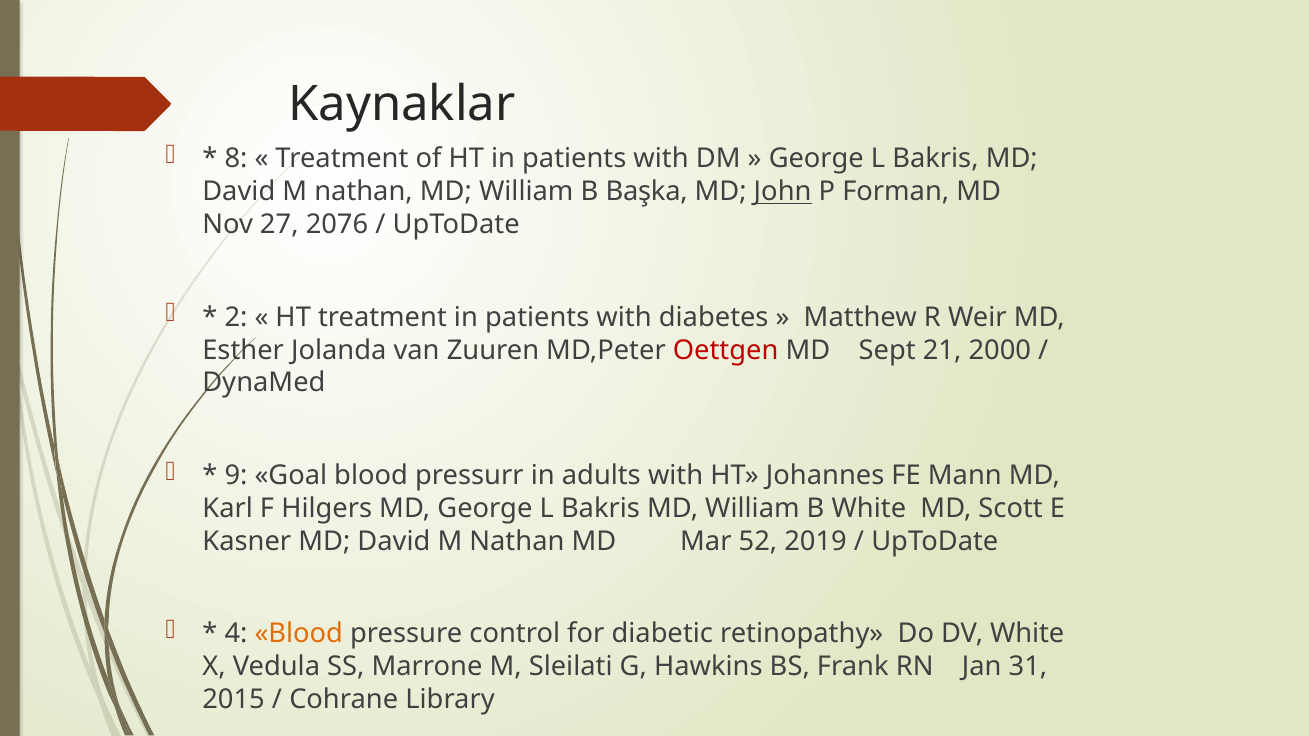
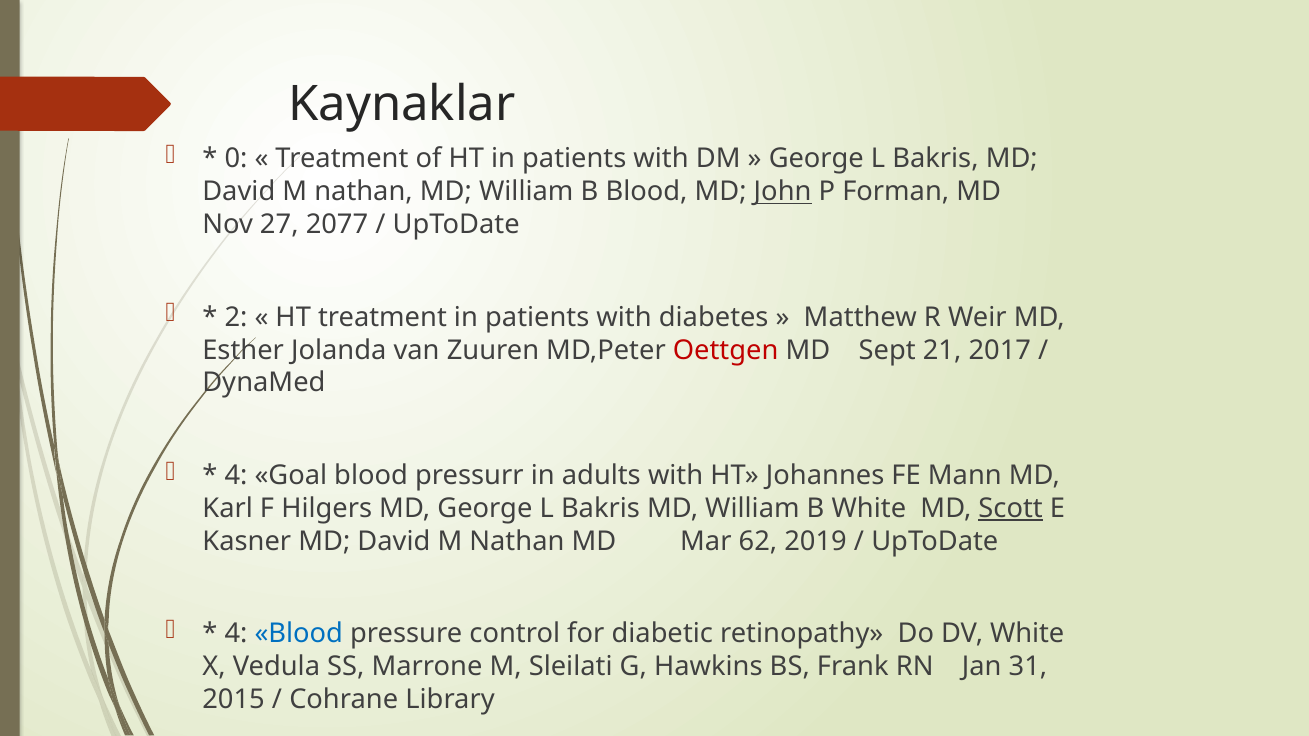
8: 8 -> 0 (236, 159)
B Başka: Başka -> Blood (646, 192)
2076: 2076 -> 2077 (337, 225)
2000: 2000 -> 2017 (1000, 350)
9: 9 -> 4 (236, 476)
Scott underline: none -> present (1011, 509)
52: 52 -> 62 (758, 541)
Blood colour: orange -> blue (299, 634)
